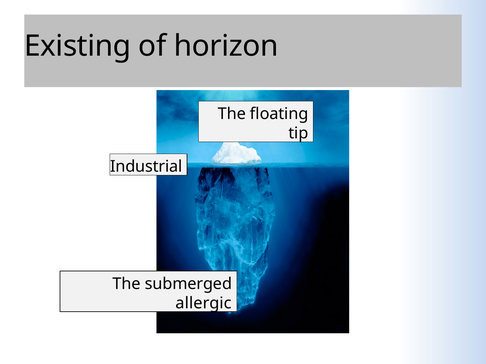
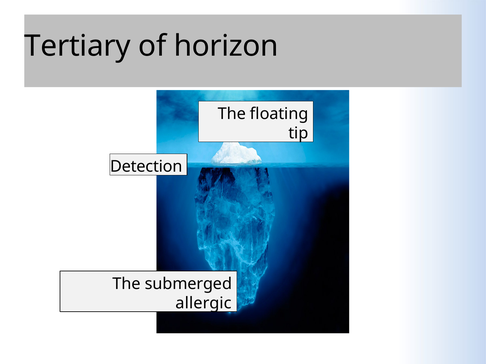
Existing: Existing -> Tertiary (77, 46)
Industrial: Industrial -> Detection (146, 167)
